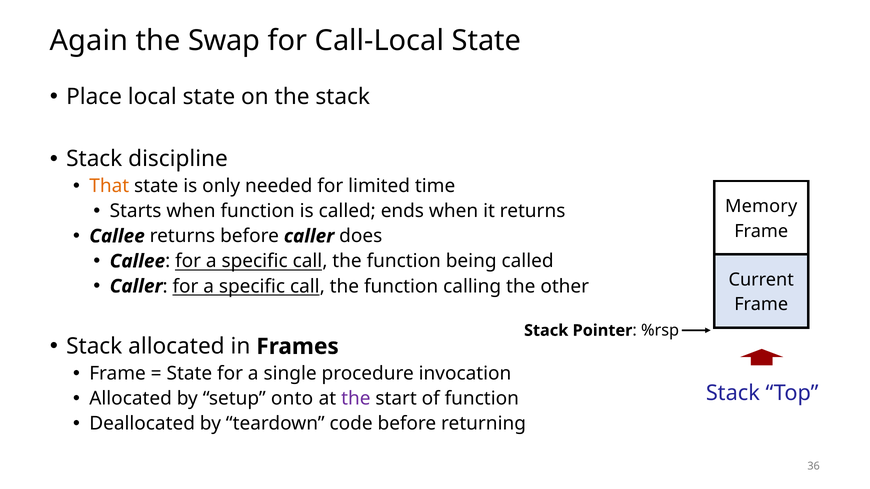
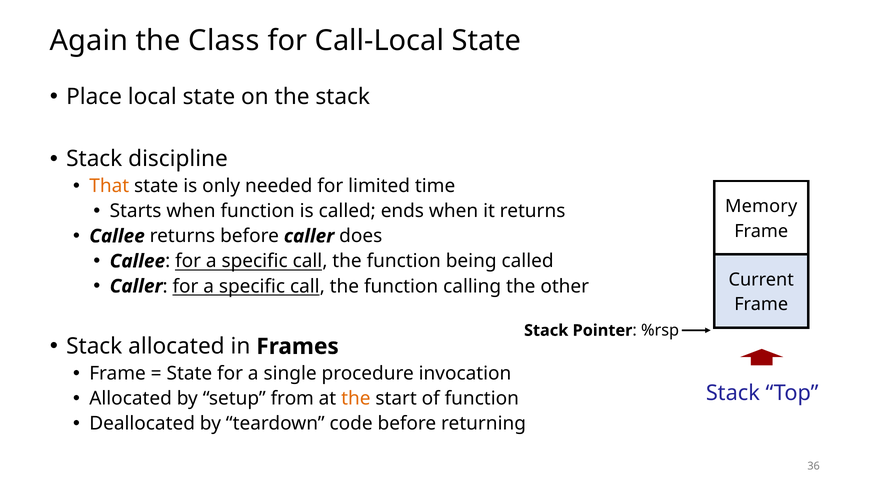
Swap: Swap -> Class (224, 41)
onto: onto -> from (292, 399)
the colour: purple -> orange (356, 399)
